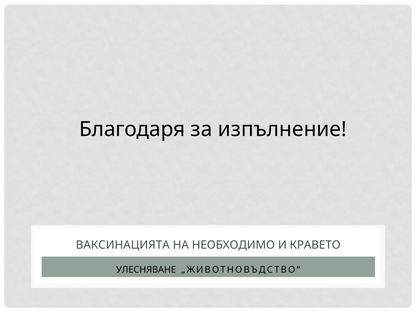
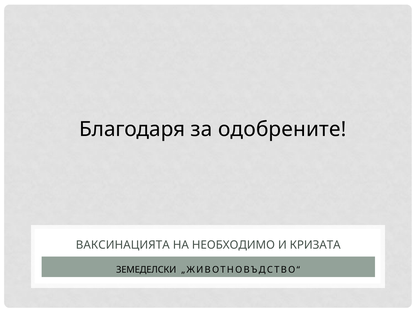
изпълнение: изпълнение -> одобрените (282, 129)
КРАВЕТО: КРАВЕТО -> КРИЗАТА (315, 245)
УЛЕСНЯВАНЕ: УЛЕСНЯВАНЕ -> ЗЕМЕДЕЛСКИ (146, 270)
